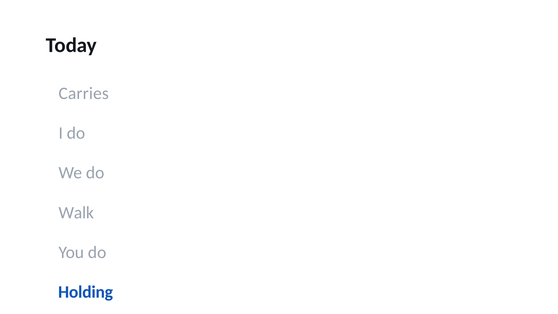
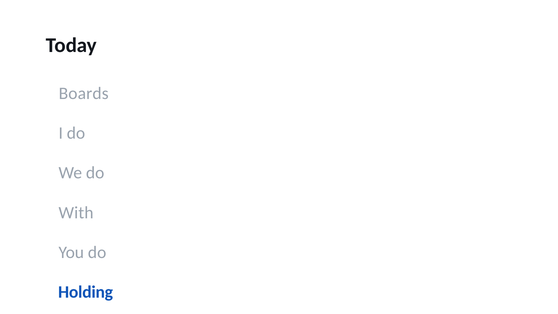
Carries: Carries -> Boards (84, 93)
Walk: Walk -> With (76, 213)
